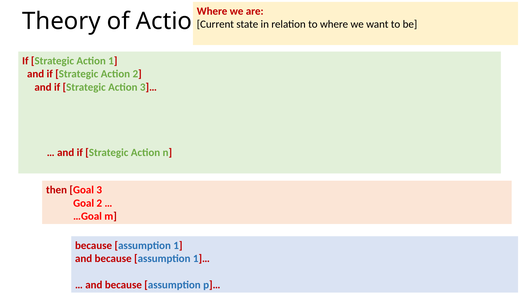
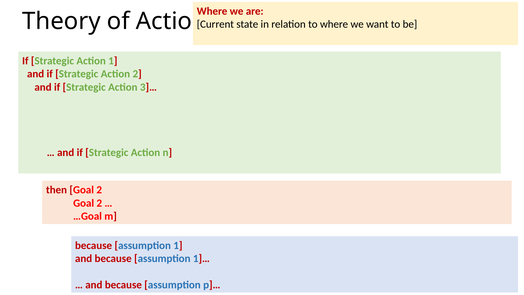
then Goal 3: 3 -> 2 (99, 190)
